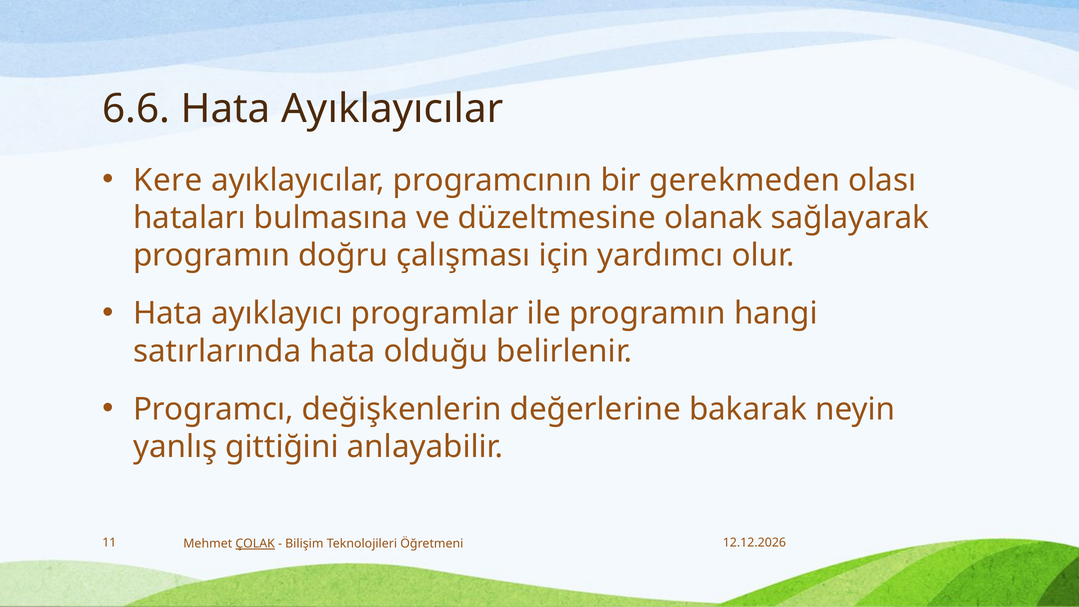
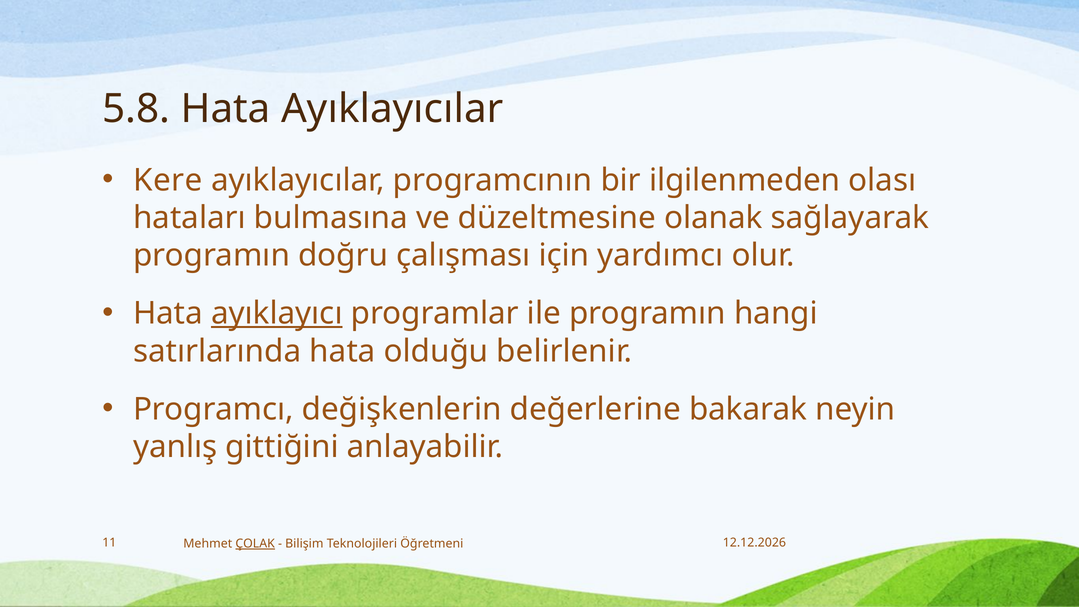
6.6: 6.6 -> 5.8 (136, 109)
gerekmeden: gerekmeden -> ilgilenmeden (745, 180)
ayıklayıcı underline: none -> present (277, 313)
